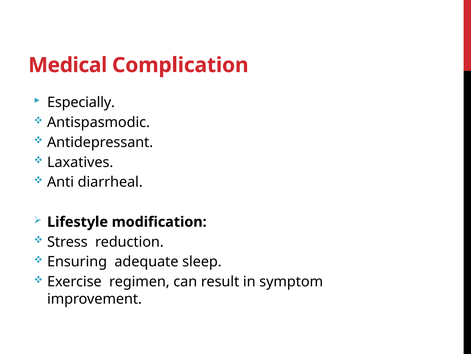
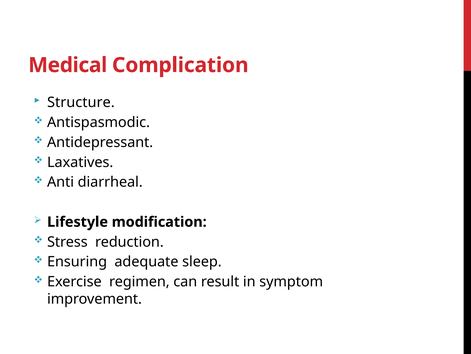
Especially: Especially -> Structure (81, 102)
